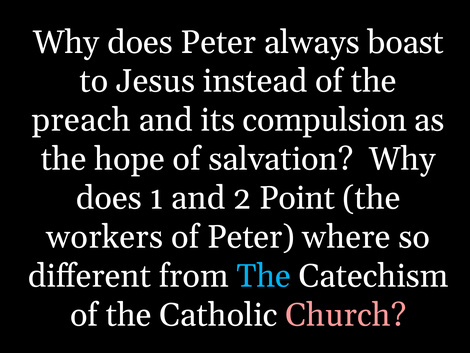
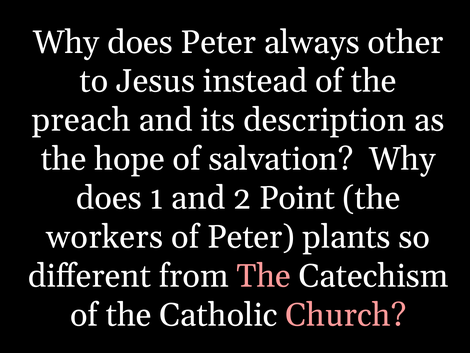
boast: boast -> other (406, 42)
compulsion: compulsion -> description (325, 120)
where: where -> plants (347, 237)
The colour: light blue -> pink (264, 276)
